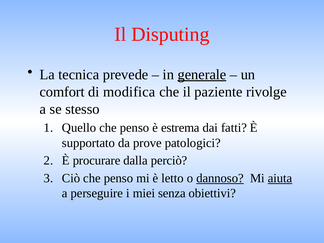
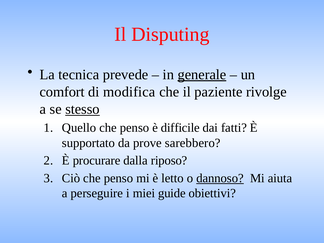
stesso underline: none -> present (82, 109)
estrema: estrema -> difficile (180, 128)
patologici: patologici -> sarebbero (193, 143)
perciò: perciò -> riposo (169, 161)
aiuta underline: present -> none (280, 178)
senza: senza -> guide (172, 193)
